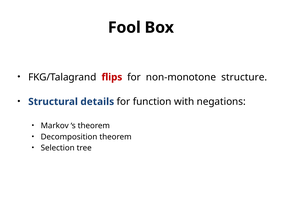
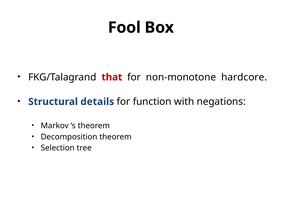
flips: flips -> that (112, 77)
structure: structure -> hardcore (244, 77)
